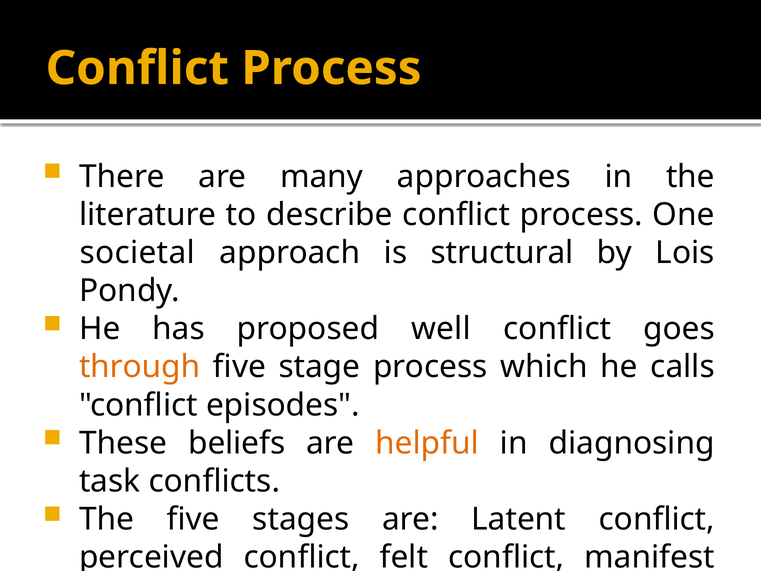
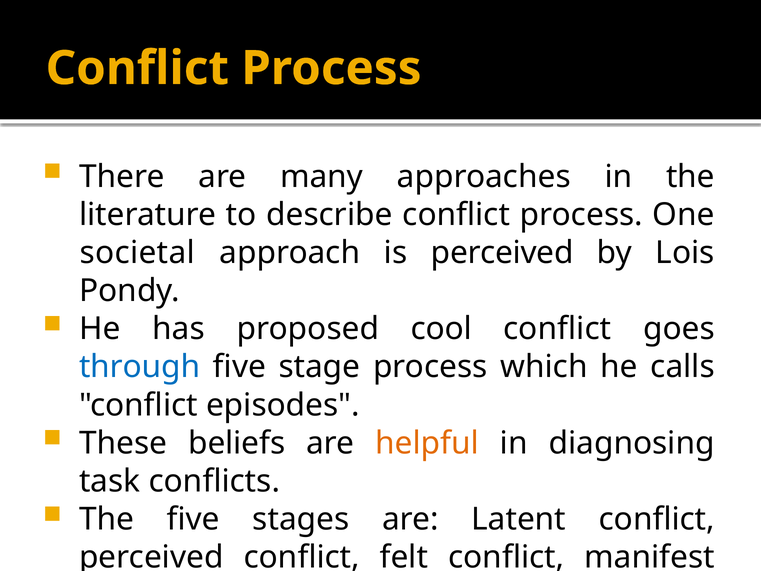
is structural: structural -> perceived (502, 253)
well: well -> cool (441, 329)
through colour: orange -> blue (140, 367)
